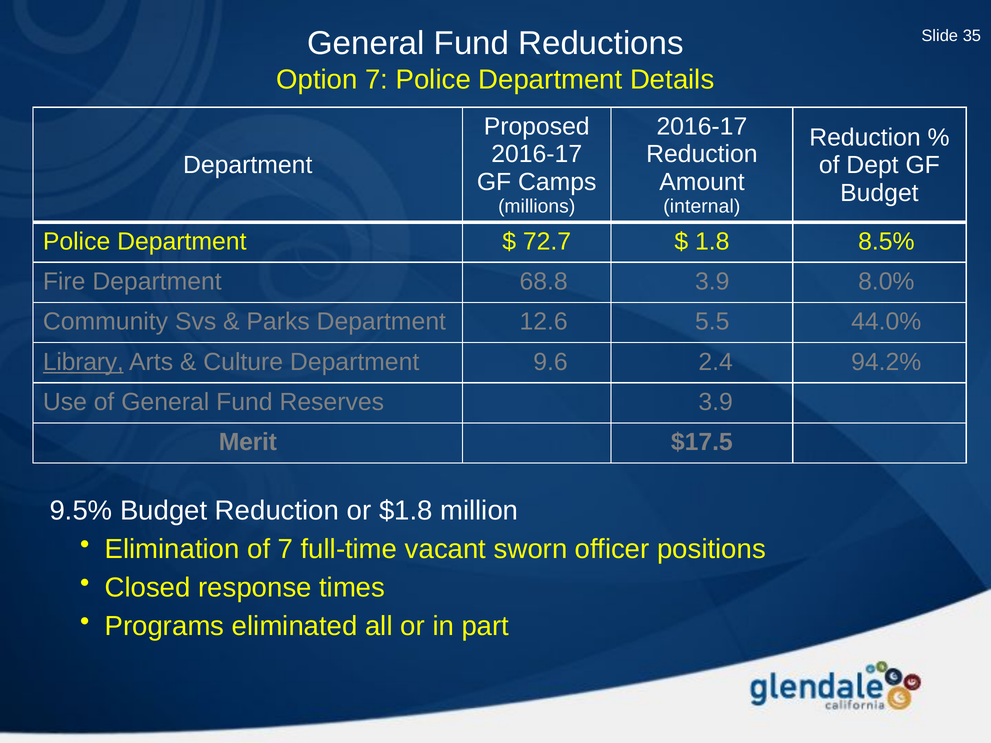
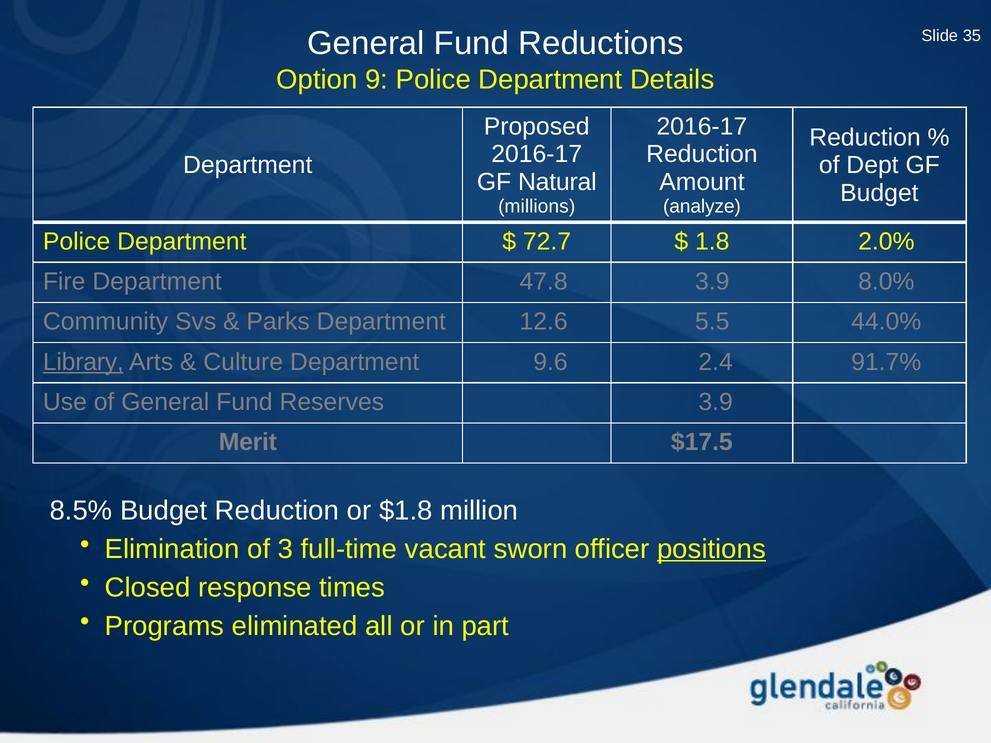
Option 7: 7 -> 9 (377, 80)
Camps: Camps -> Natural (557, 182)
internal: internal -> analyze (702, 207)
8.5%: 8.5% -> 2.0% (886, 241)
68.8: 68.8 -> 47.8 (544, 282)
94.2%: 94.2% -> 91.7% (886, 362)
9.5%: 9.5% -> 8.5% (81, 511)
of 7: 7 -> 3 (285, 549)
positions underline: none -> present (712, 549)
